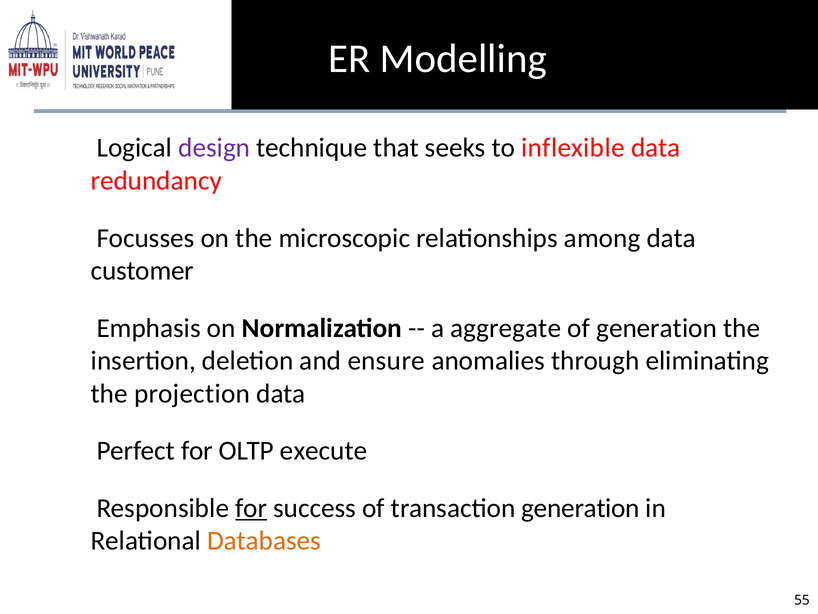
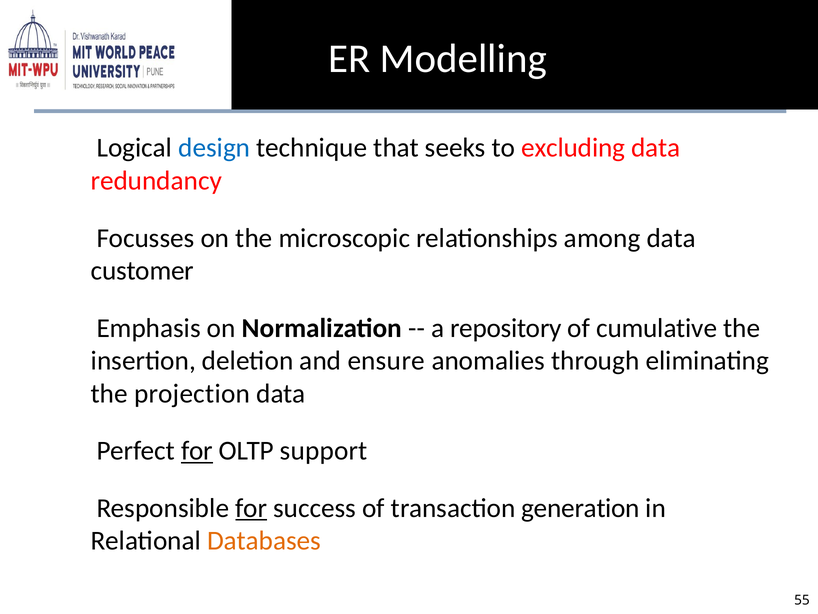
design colour: purple -> blue (214, 148)
inflexible: inflexible -> excluding (573, 148)
aggregate: aggregate -> repository (506, 328)
of generation: generation -> cumulative (657, 328)
for underline: none -> present (197, 450)
execute: execute -> support (324, 450)
